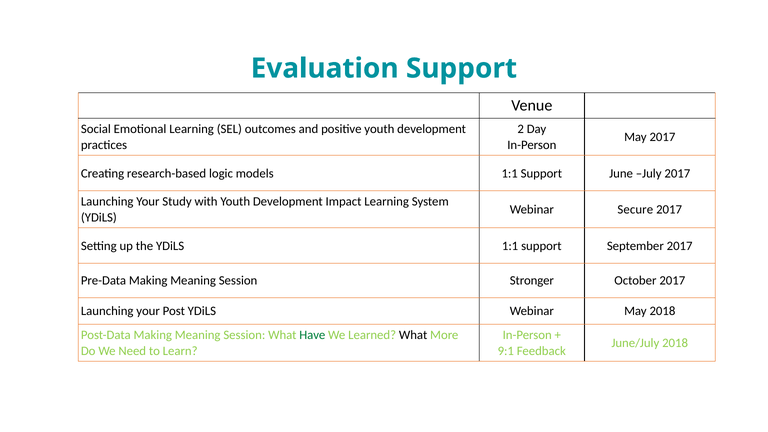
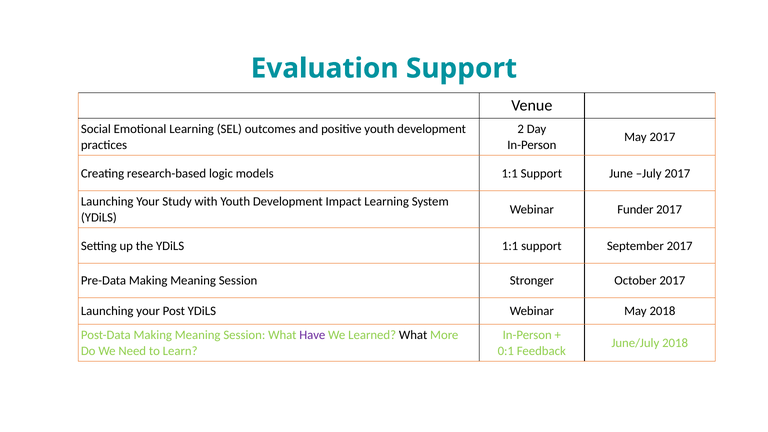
Secure: Secure -> Funder (635, 210)
Have colour: green -> purple (312, 335)
9:1: 9:1 -> 0:1 (506, 351)
